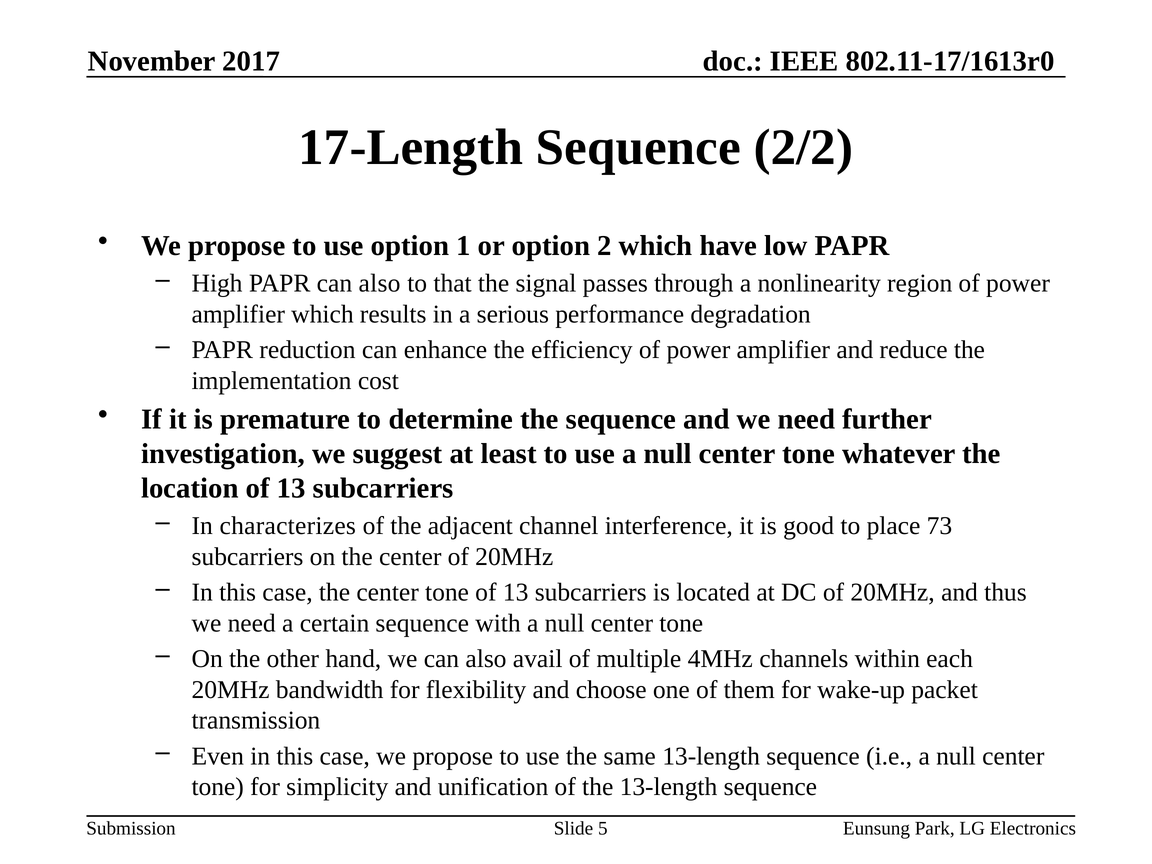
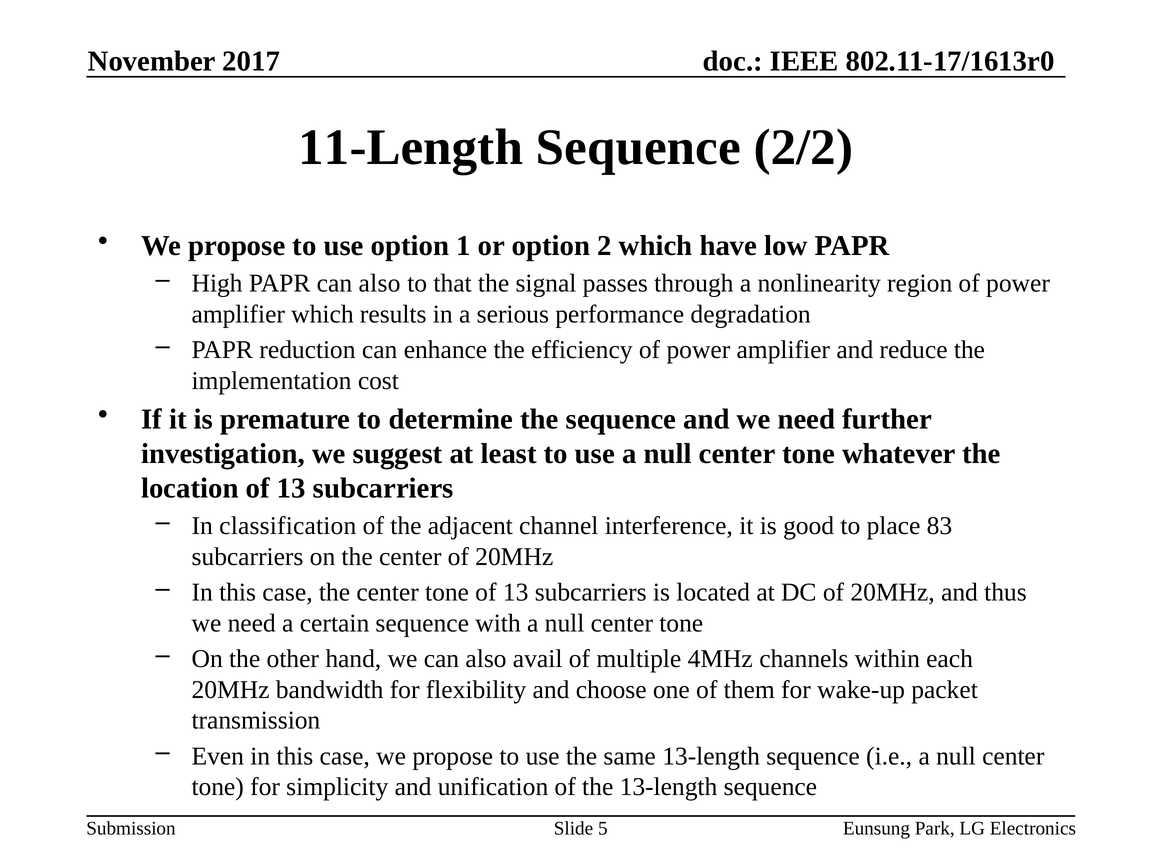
17-Length: 17-Length -> 11-Length (411, 148)
characterizes: characterizes -> classification (288, 526)
73: 73 -> 83 (939, 526)
